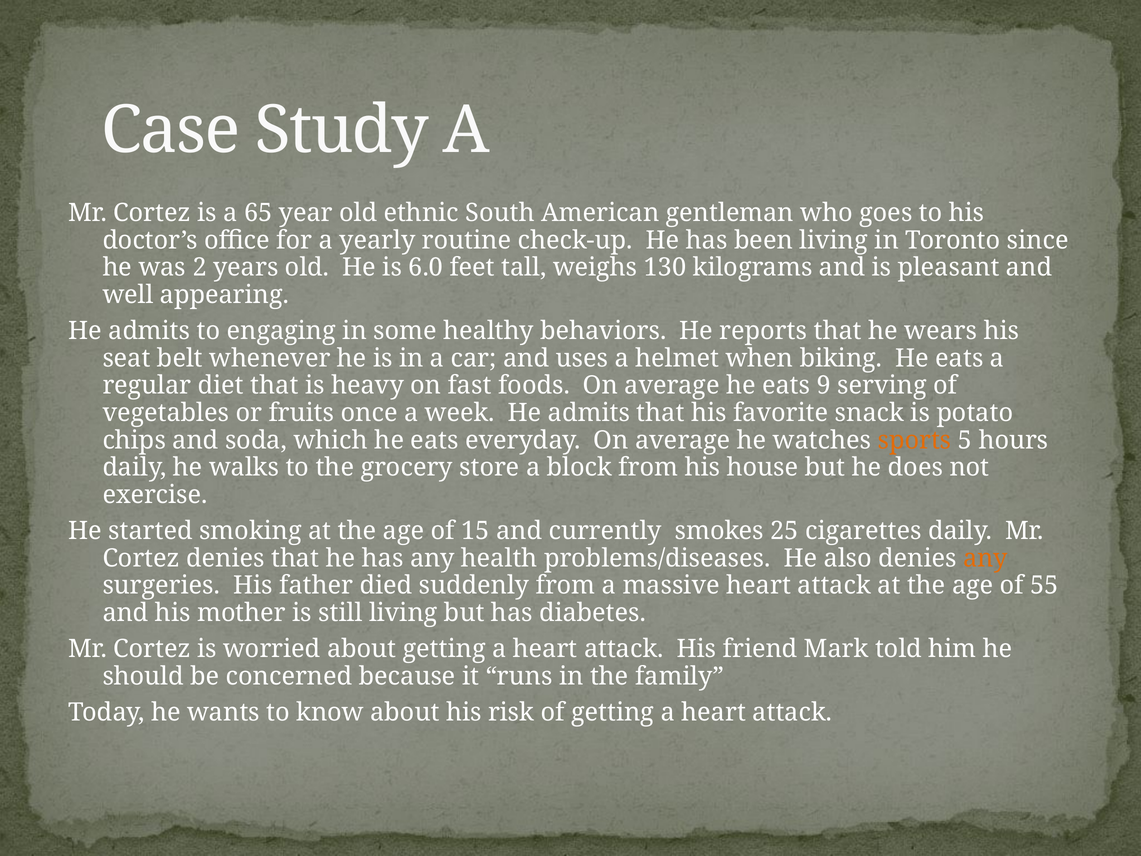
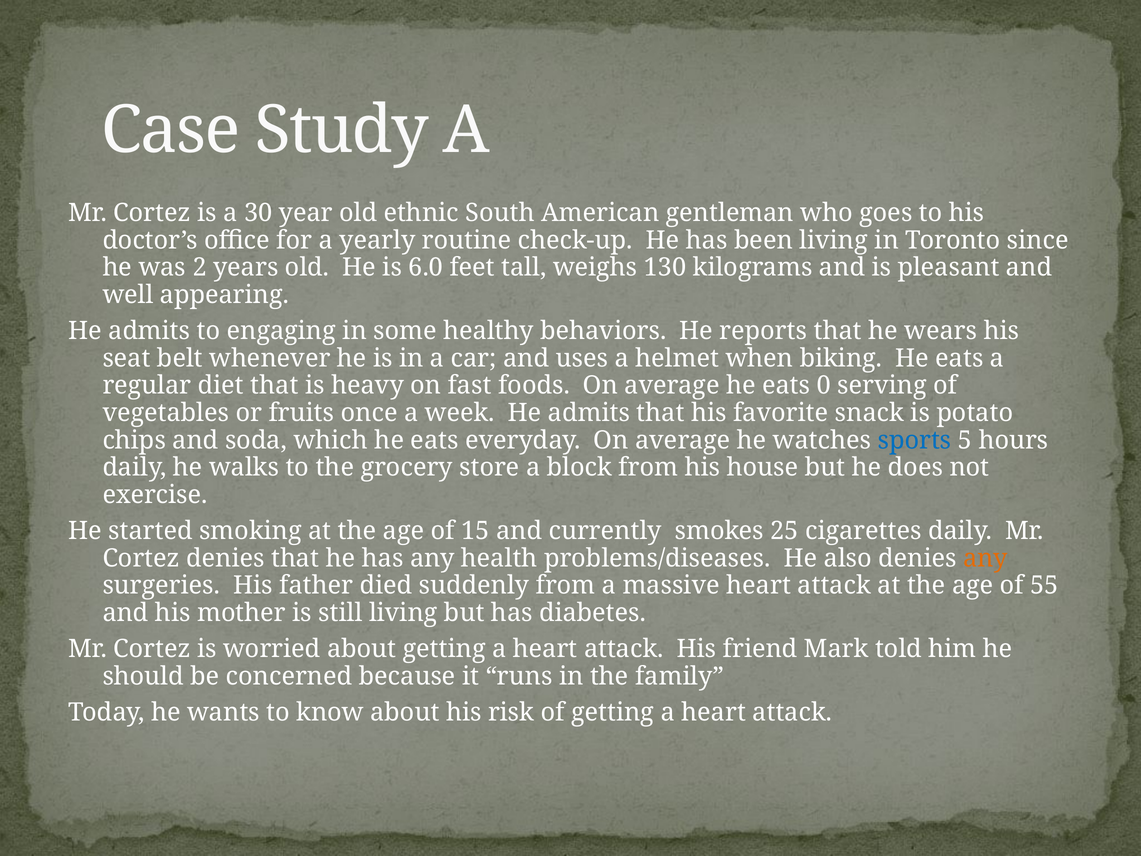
65: 65 -> 30 (258, 213)
9: 9 -> 0 (824, 385)
sports colour: orange -> blue (915, 440)
